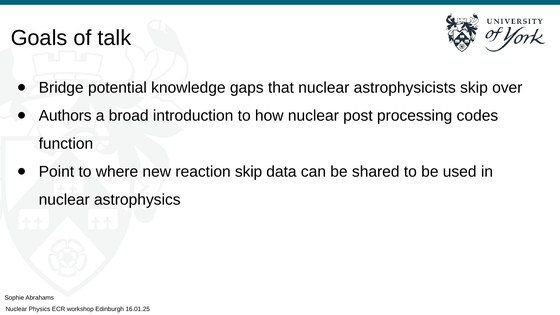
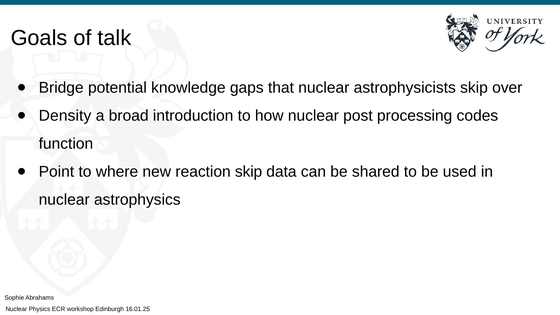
Authors: Authors -> Density (65, 116)
